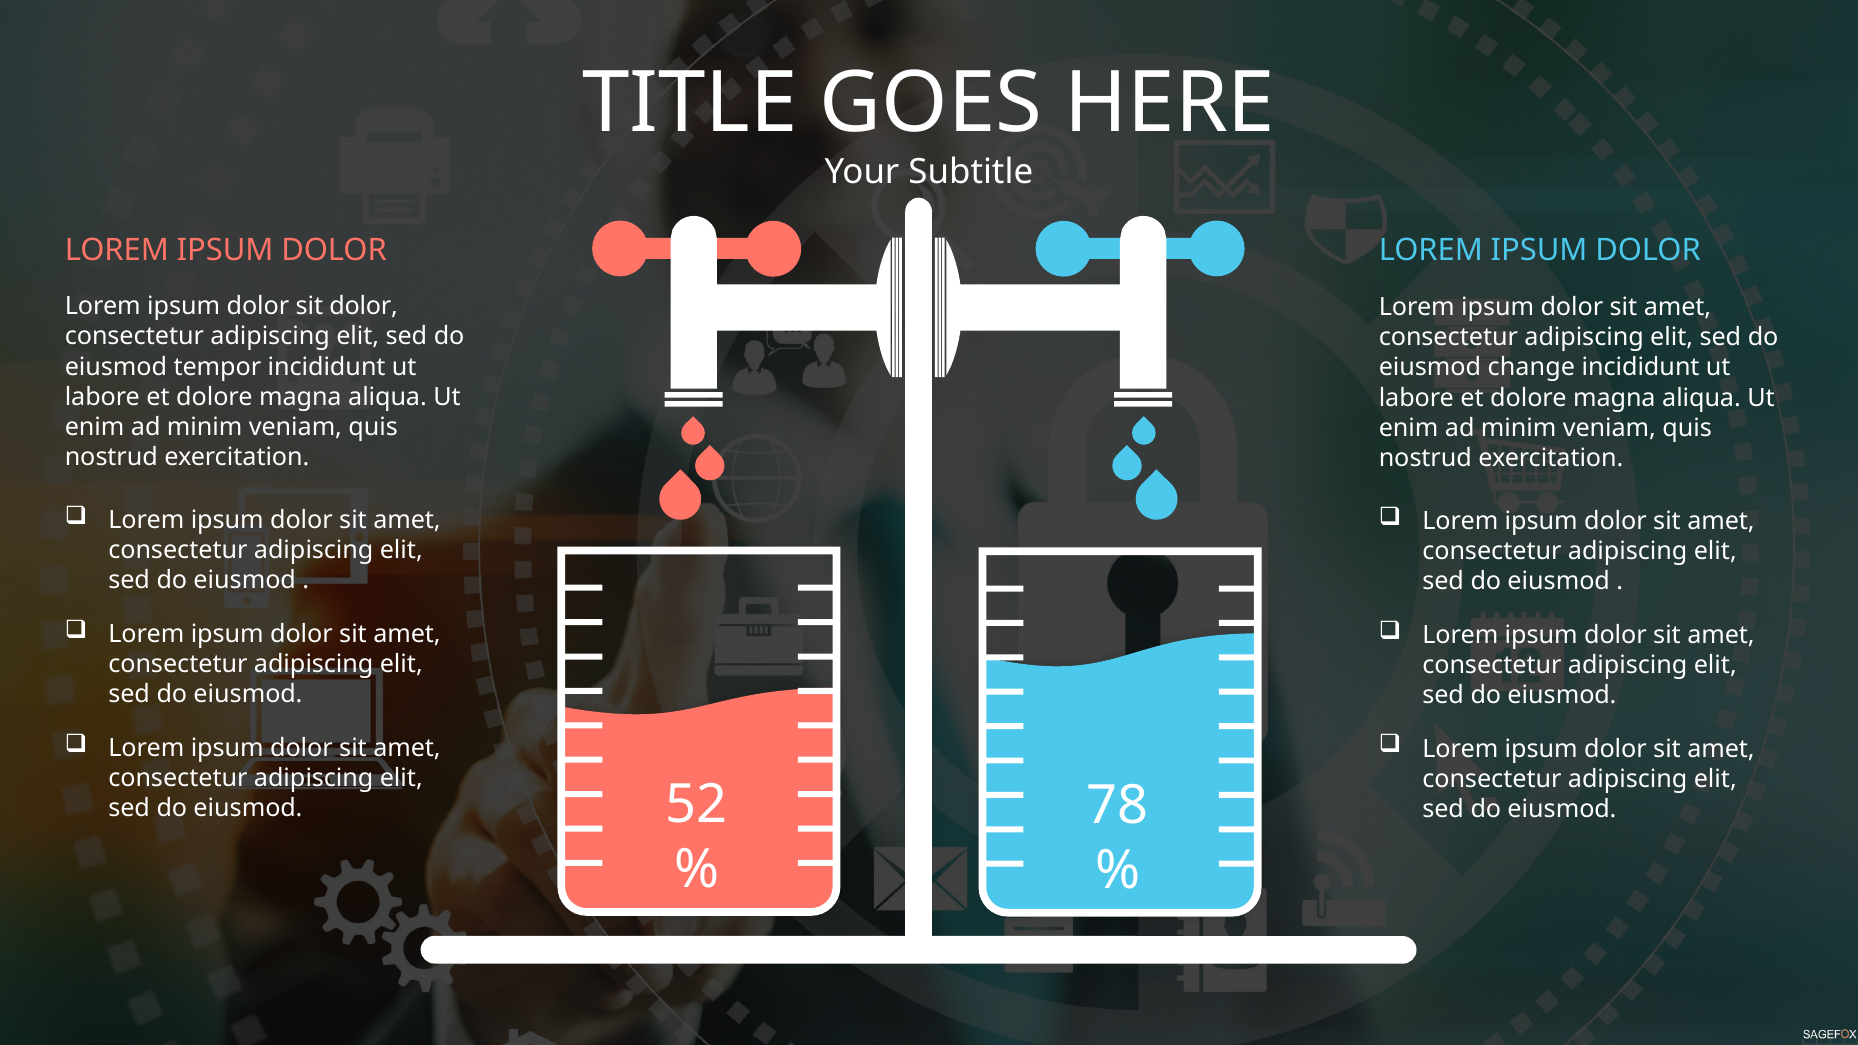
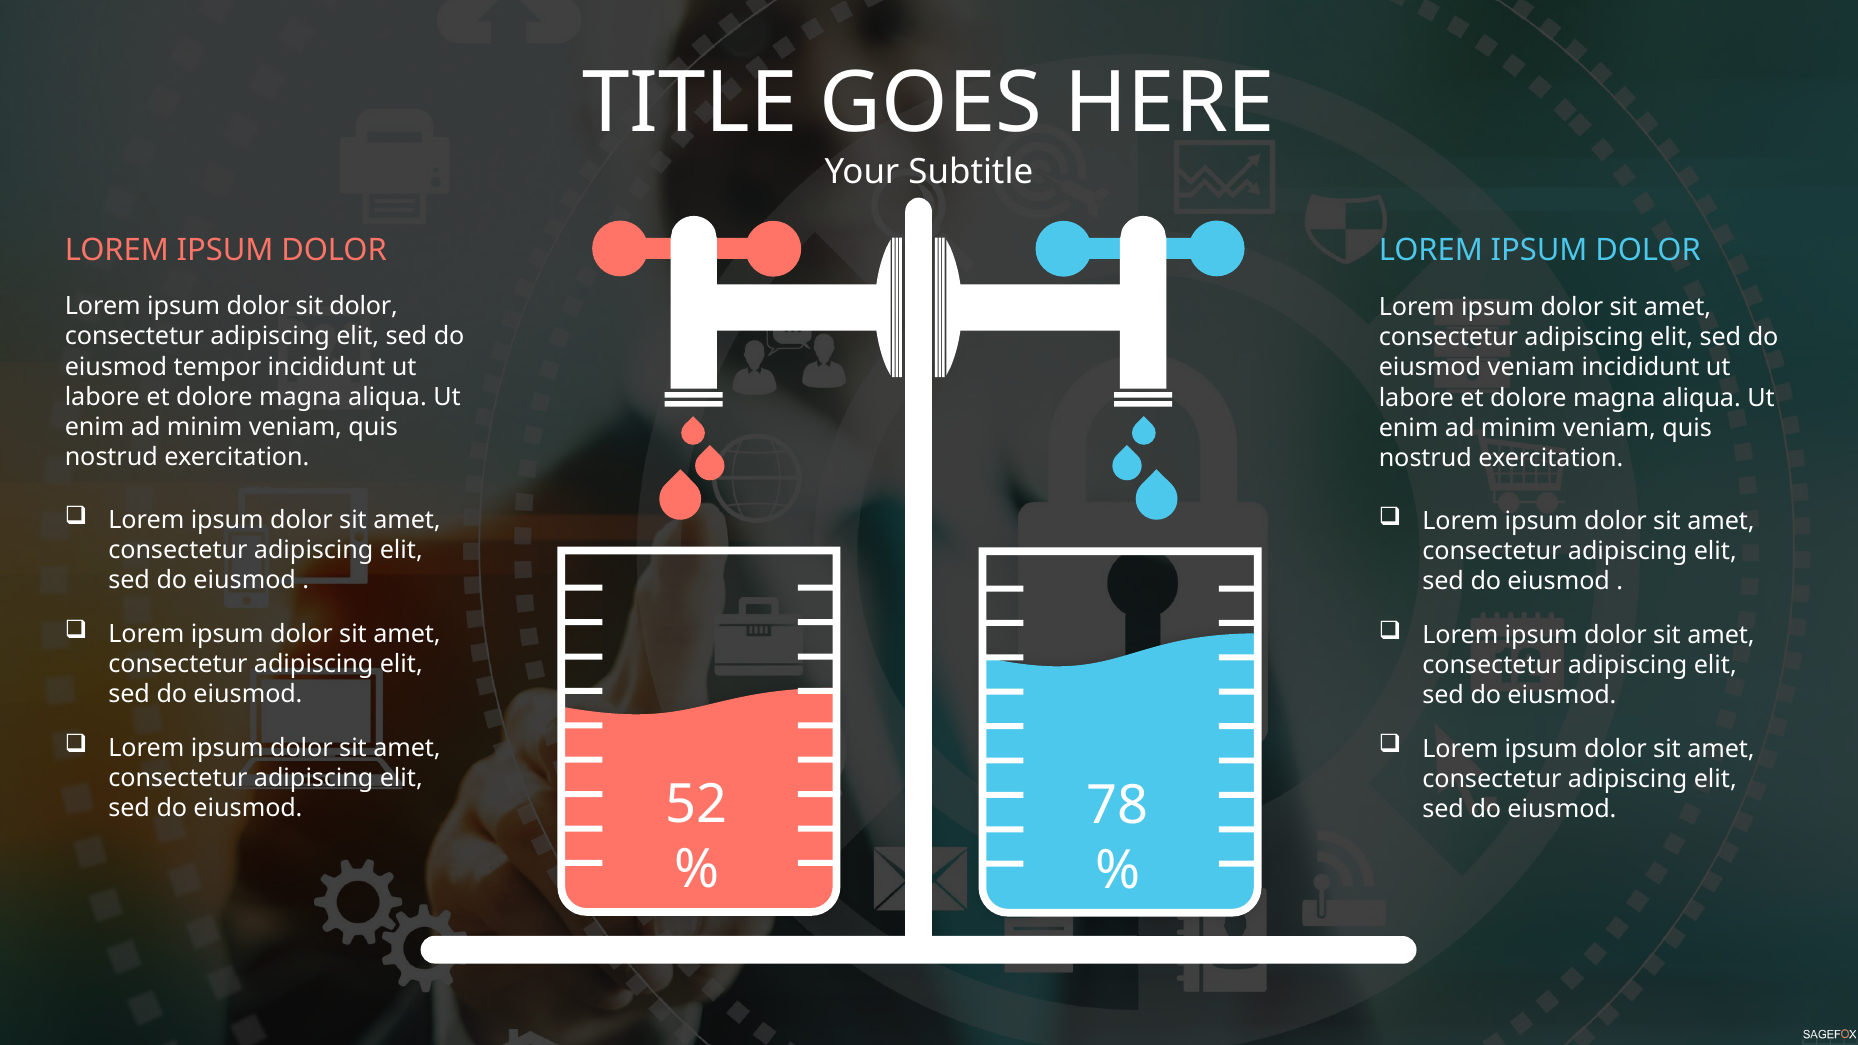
eiusmod change: change -> veniam (1531, 368)
